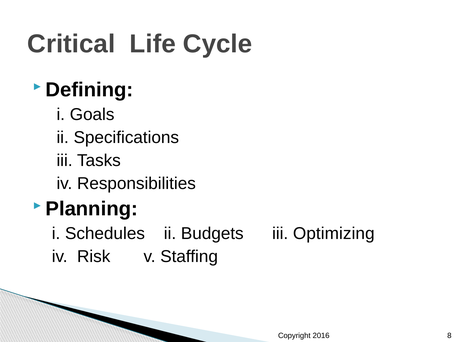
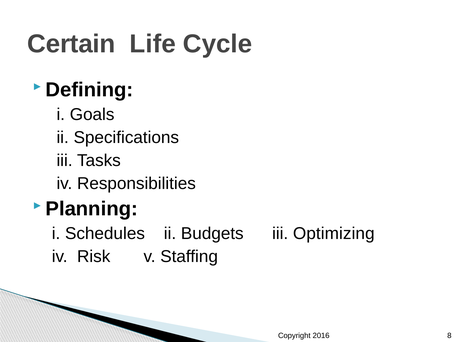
Critical: Critical -> Certain (71, 44)
